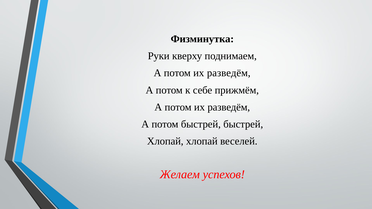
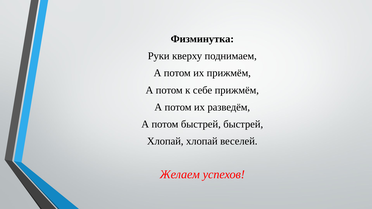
разведём: разведём -> прижмём (229, 73)
